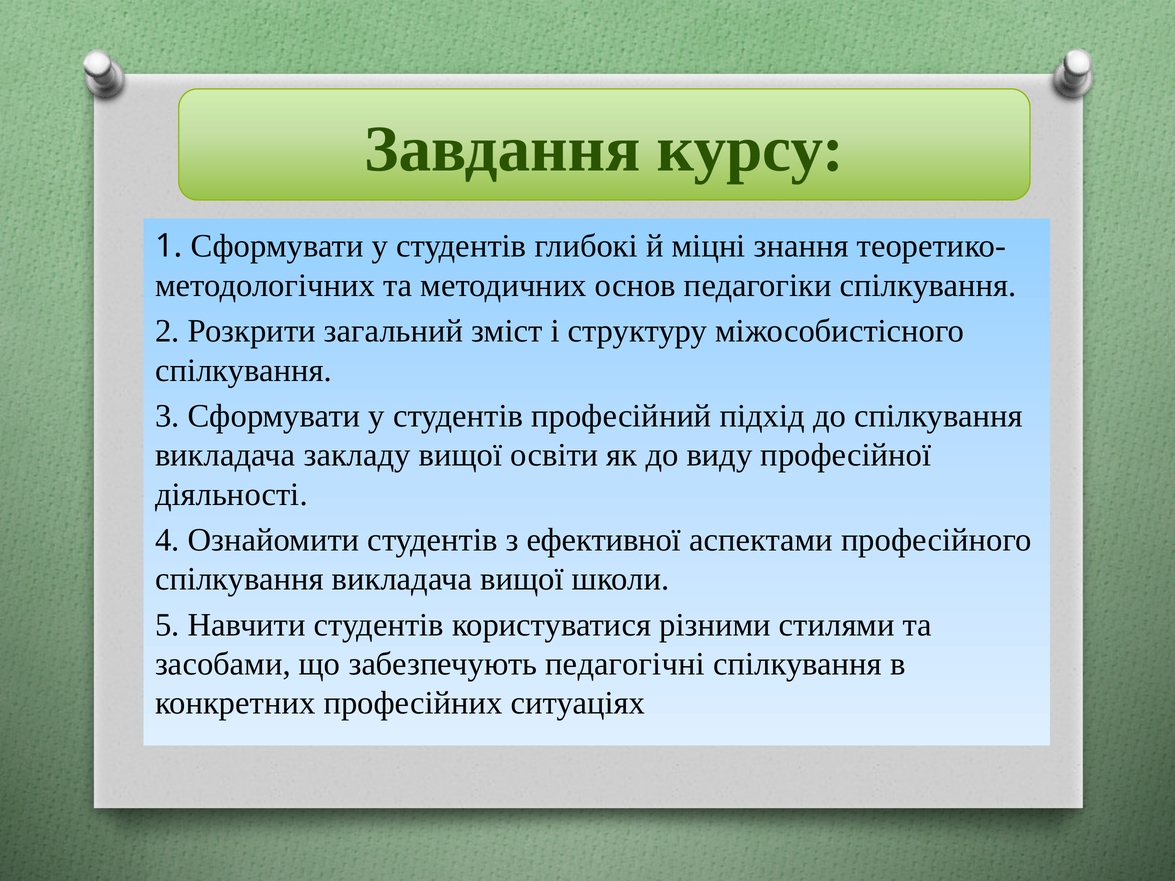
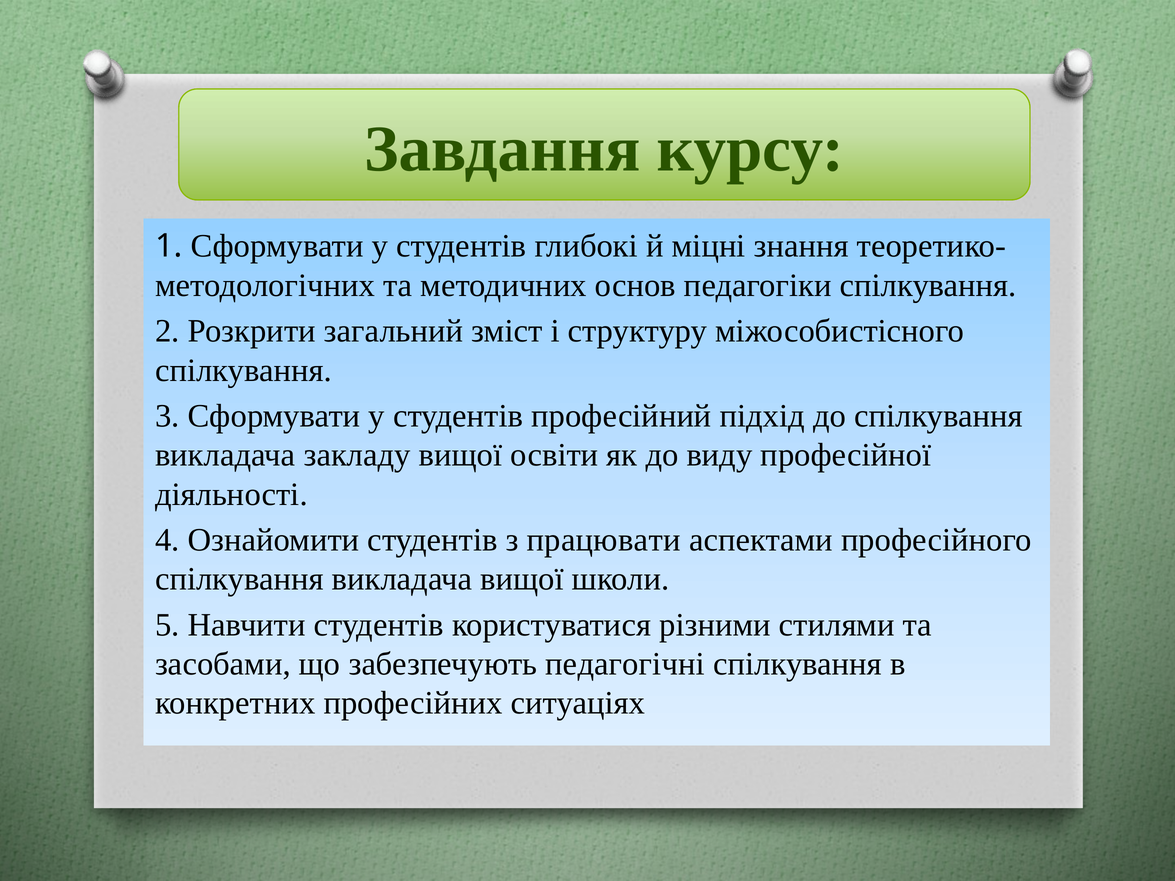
ефективної: ефективної -> працювати (604, 540)
